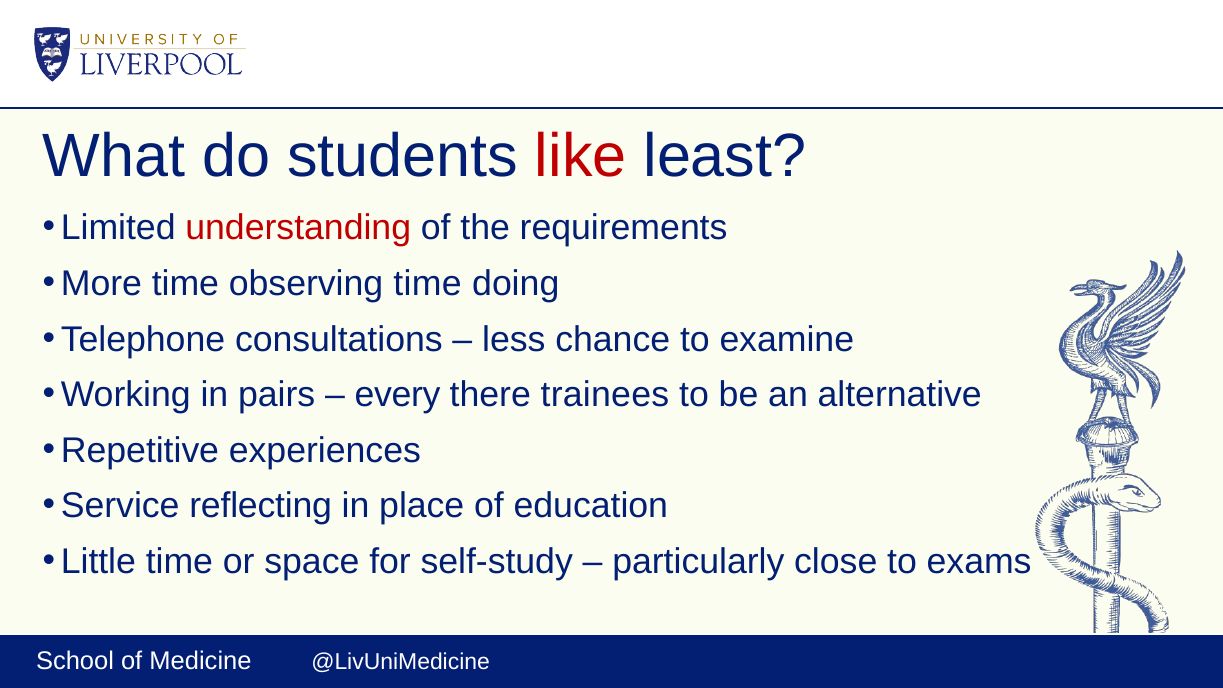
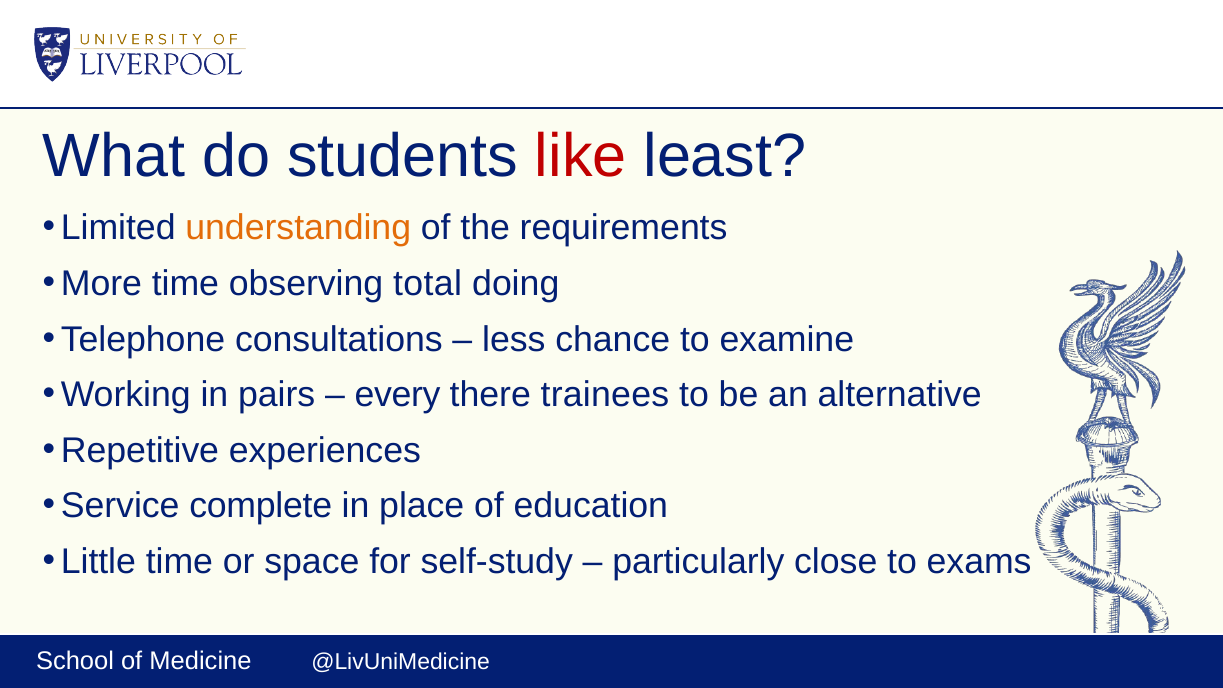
understanding colour: red -> orange (298, 228)
observing time: time -> total (428, 284)
reflecting: reflecting -> complete (261, 506)
